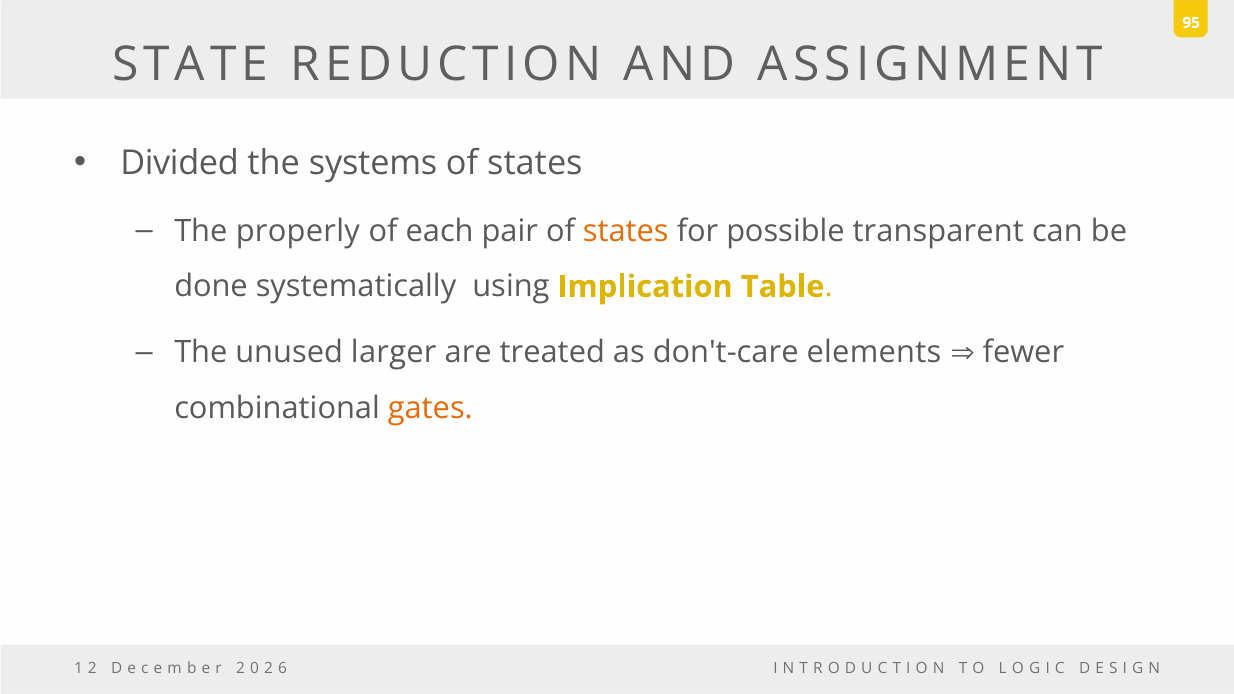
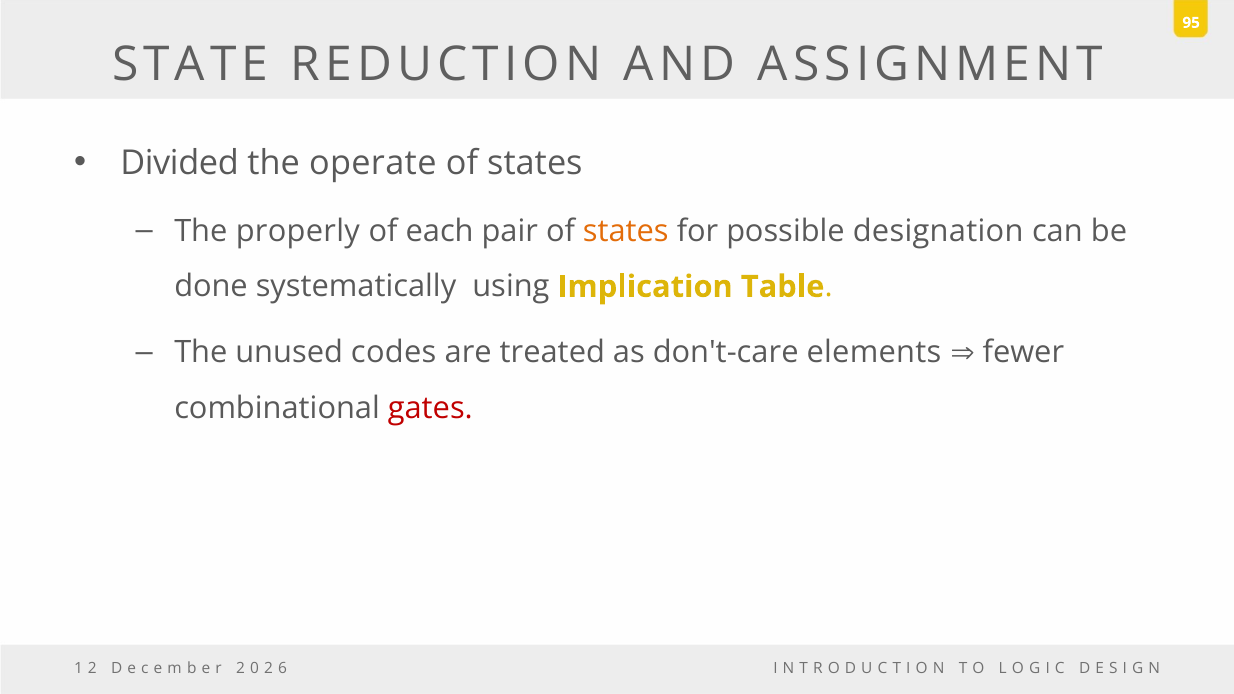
systems: systems -> operate (373, 164)
transparent: transparent -> designation (938, 231)
larger: larger -> codes (394, 353)
gates colour: orange -> red (430, 408)
